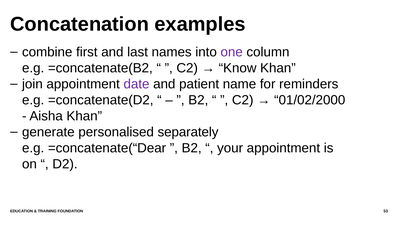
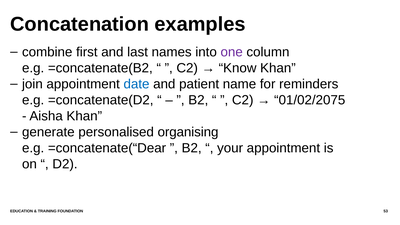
date colour: purple -> blue (137, 84)
01/02/2000: 01/02/2000 -> 01/02/2075 (310, 100)
separately: separately -> organising (188, 132)
